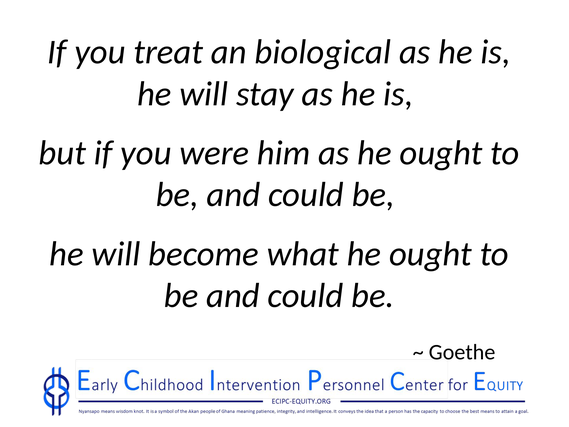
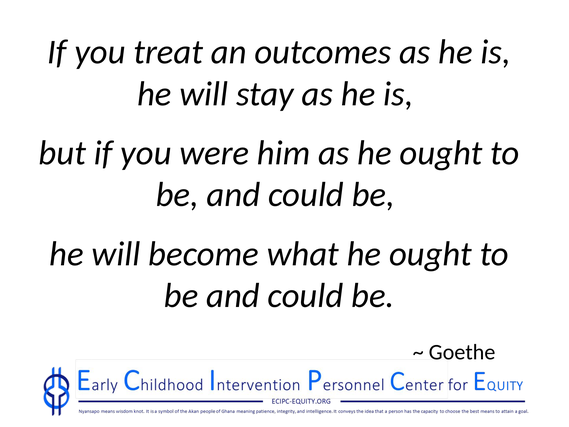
biological: biological -> outcomes (323, 52)
